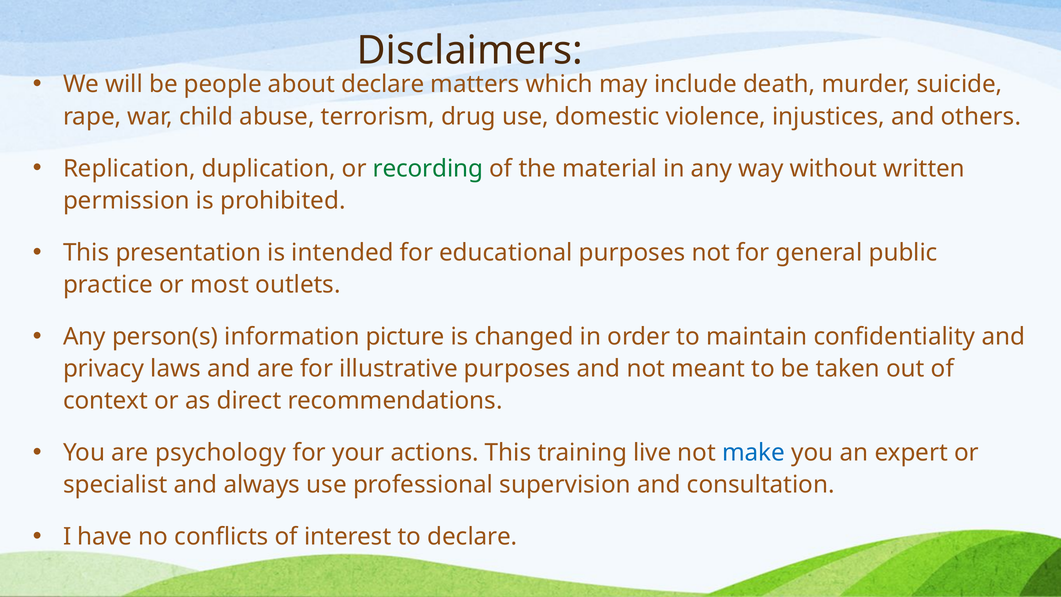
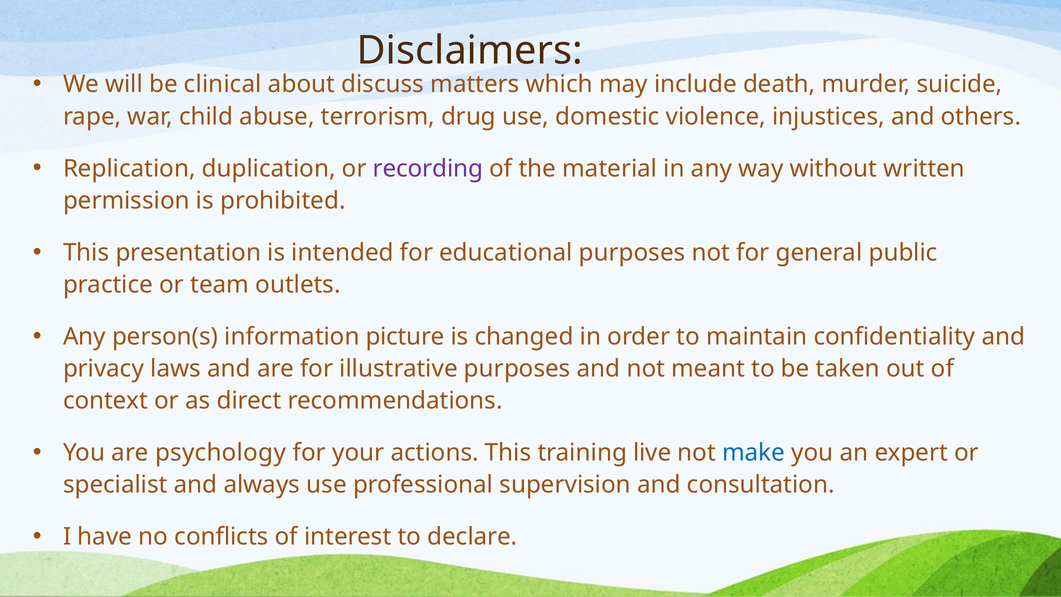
people: people -> clinical (223, 84)
about declare: declare -> discuss (383, 84)
recording colour: green -> purple (428, 168)
most: most -> team (220, 285)
